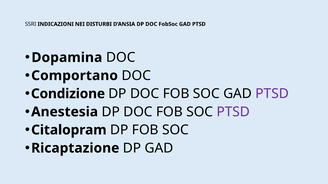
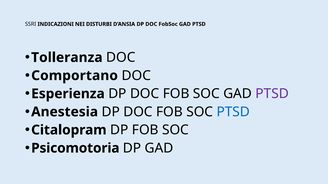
Dopamina: Dopamina -> Tolleranza (67, 58)
Condizione: Condizione -> Esperienza (68, 94)
PTSD colour: purple -> blue (233, 112)
Ricaptazione: Ricaptazione -> Psicomotoria (75, 148)
